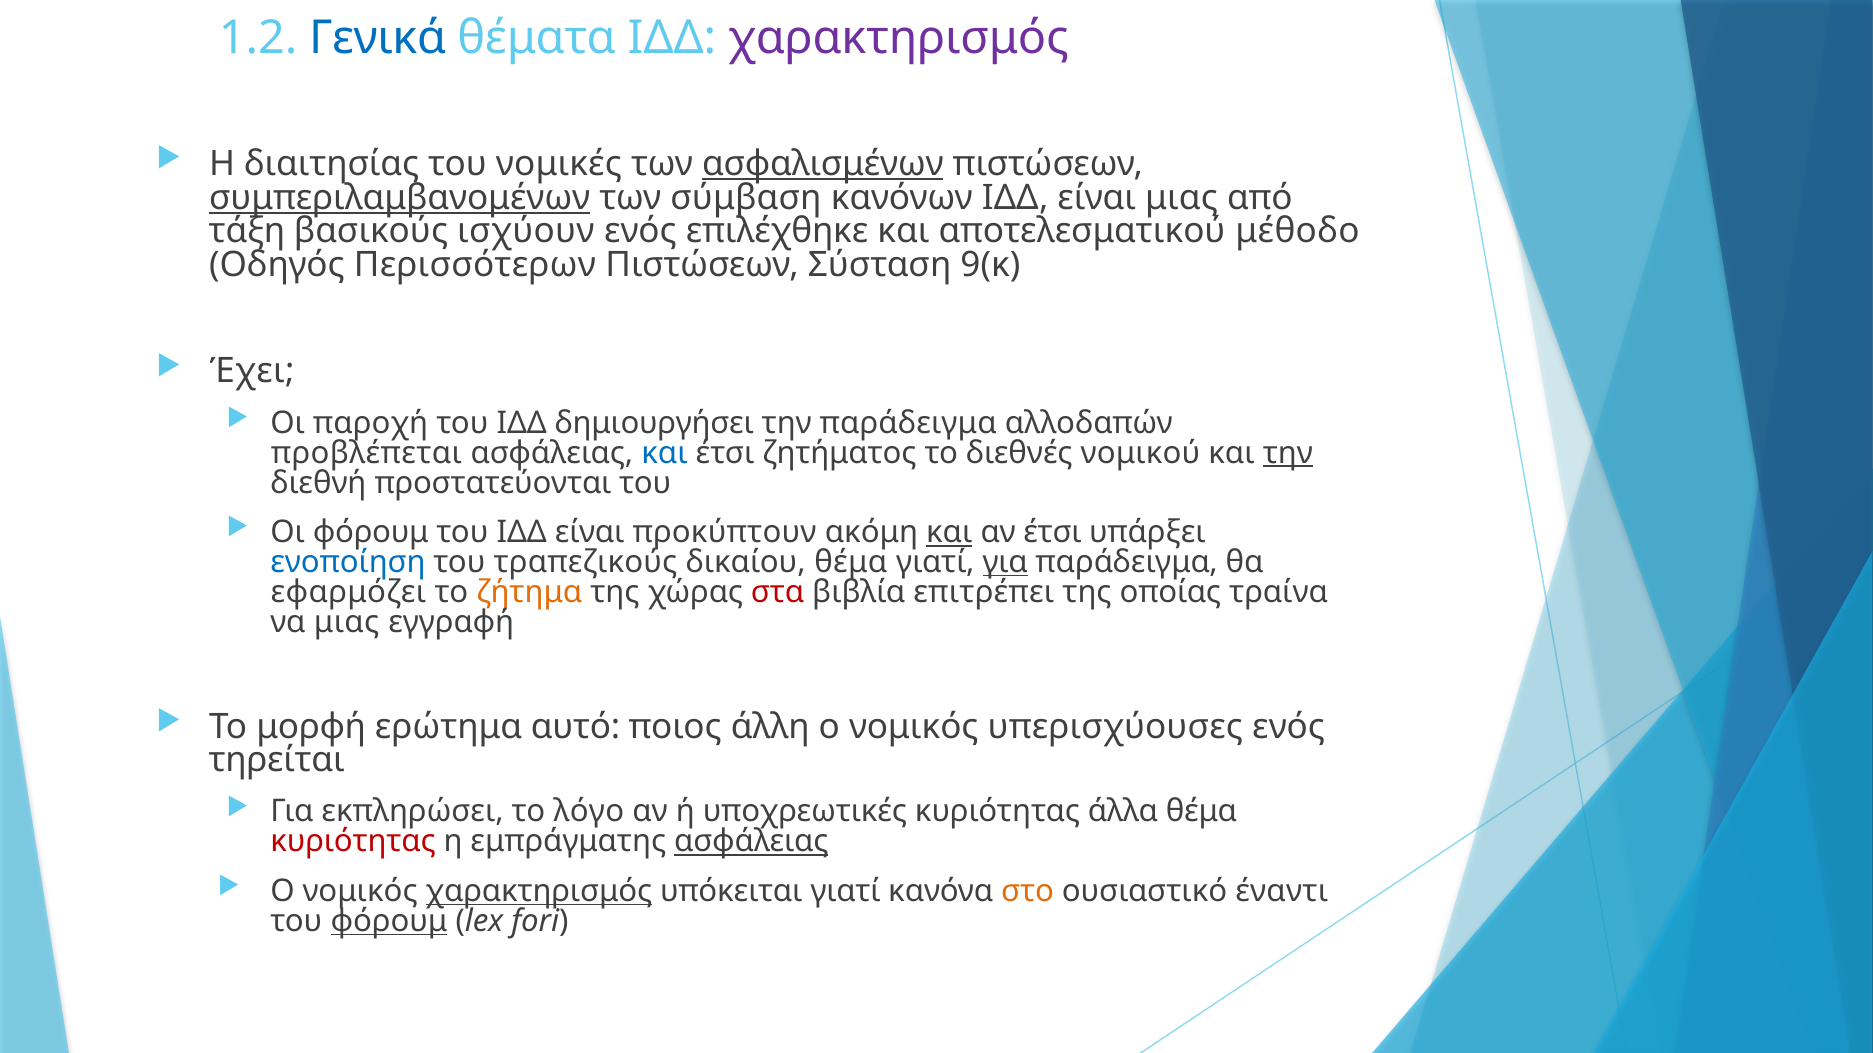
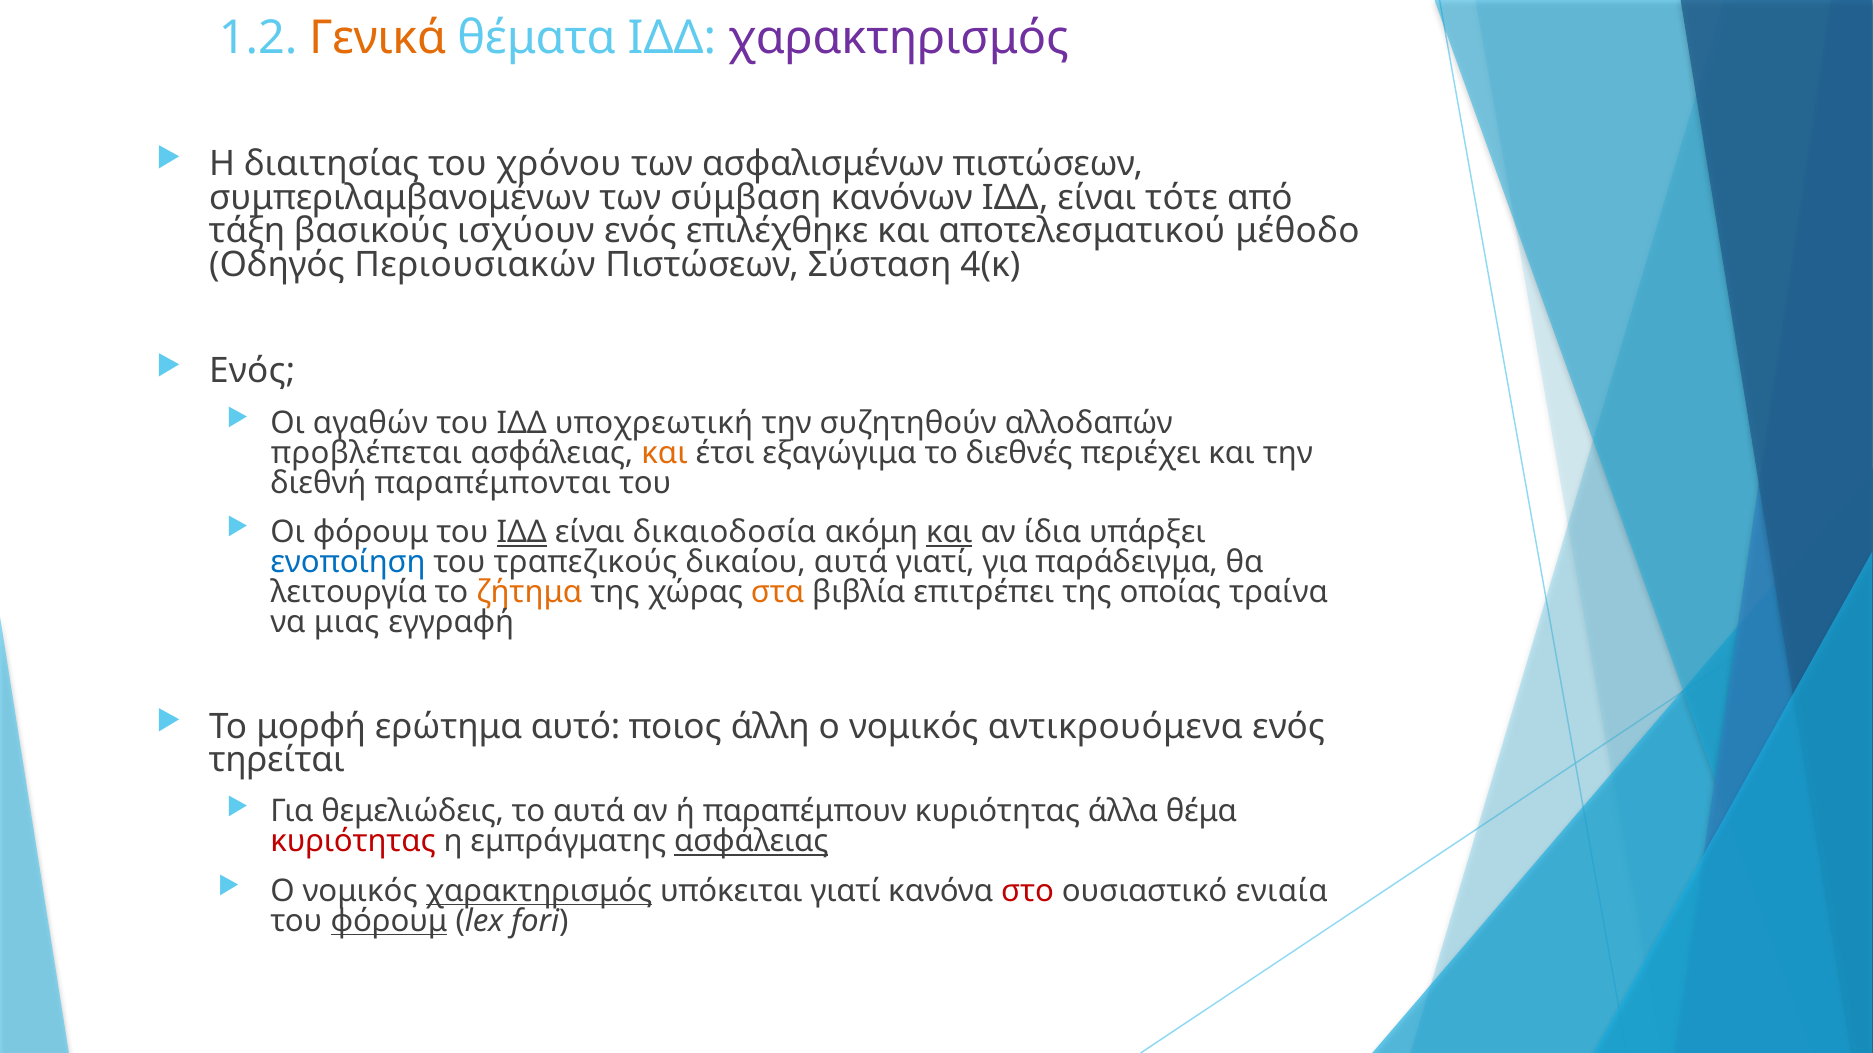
Γενικά colour: blue -> orange (378, 38)
νομικές: νομικές -> χρόνου (559, 164)
ασφαλισμένων underline: present -> none (823, 164)
συμπεριλαμβανομένων underline: present -> none (400, 198)
είναι μιας: μιας -> τότε (1182, 198)
Περισσότερων: Περισσότερων -> Περιουσιακών (475, 265)
9(κ: 9(κ -> 4(κ (990, 265)
Έχει: Έχει -> Ενός (252, 372)
παροχή: παροχή -> αγαθών (371, 423)
δημιουργήσει: δημιουργήσει -> υποχρεωτική (654, 423)
την παράδειγμα: παράδειγμα -> συζητηθούν (908, 423)
και colour: blue -> orange (665, 453)
ζητήματος: ζητήματος -> εξαγώγιμα (840, 453)
νομικού: νομικού -> περιέχει (1141, 453)
την underline: present -> none (1288, 453)
προστατεύονται: προστατεύονται -> παραπέμπονται (493, 483)
ΙΔΔ underline: none -> present (522, 532)
προκύπτουν: προκύπτουν -> δικαιοδοσία (724, 532)
αν έτσι: έτσι -> ίδια (1053, 532)
δικαίου θέμα: θέμα -> αυτά (851, 562)
για underline: present -> none (1005, 562)
εφαρμόζει: εφαρμόζει -> λειτουργία (349, 592)
στα colour: red -> orange (778, 592)
υπερισχύουσες: υπερισχύουσες -> αντικρουόμενα (1115, 727)
εκπληρώσει: εκπληρώσει -> θεμελιώδεις (413, 812)
το λόγο: λόγο -> αυτά (589, 812)
υποχρεωτικές: υποχρεωτικές -> παραπέμπουν (805, 812)
στο colour: orange -> red (1028, 892)
έναντι: έναντι -> ενιαία (1282, 892)
